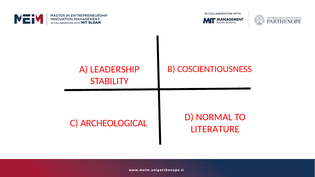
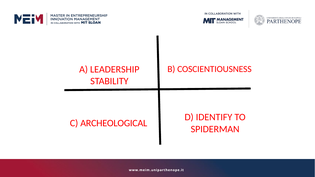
NORMAL: NORMAL -> IDENTIFY (214, 117)
LITERATURE: LITERATURE -> SPIDERMAN (215, 129)
